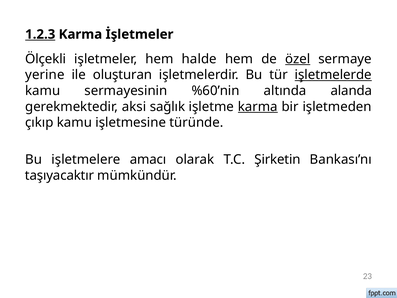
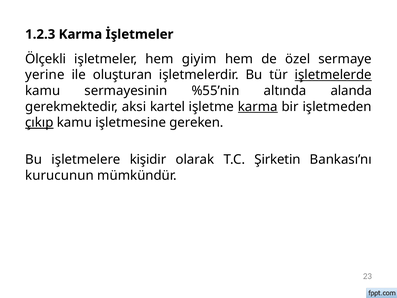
1.2.3 underline: present -> none (40, 34)
halde: halde -> giyim (199, 59)
özel underline: present -> none (298, 59)
%60’nin: %60’nin -> %55’nin (216, 91)
sağlık: sağlık -> kartel (168, 107)
çıkıp underline: none -> present (39, 122)
türünde: türünde -> gereken (196, 122)
amacı: amacı -> kişidir (148, 159)
taşıyacaktır: taşıyacaktır -> kurucunun (59, 175)
